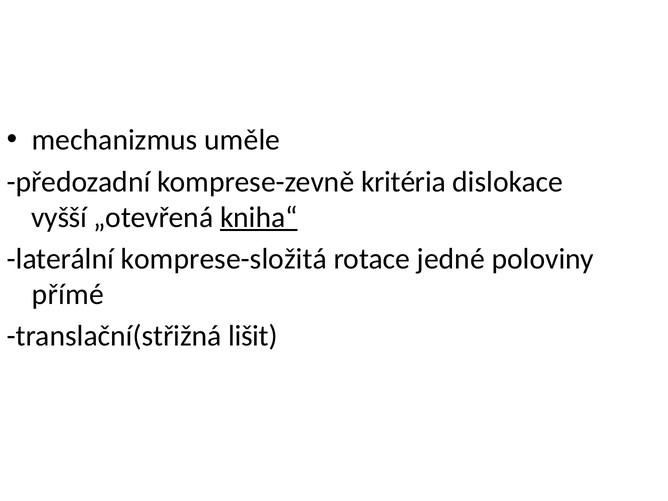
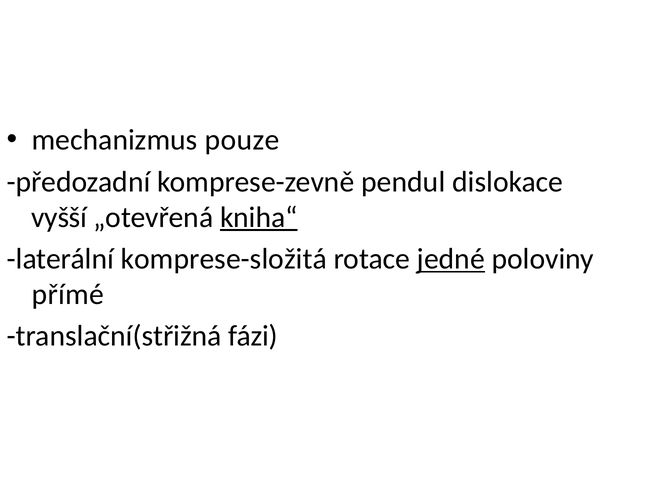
uměle: uměle -> pouze (242, 140)
kritéria: kritéria -> pendul (403, 182)
jedné underline: none -> present (451, 259)
lišit: lišit -> fázi (253, 336)
